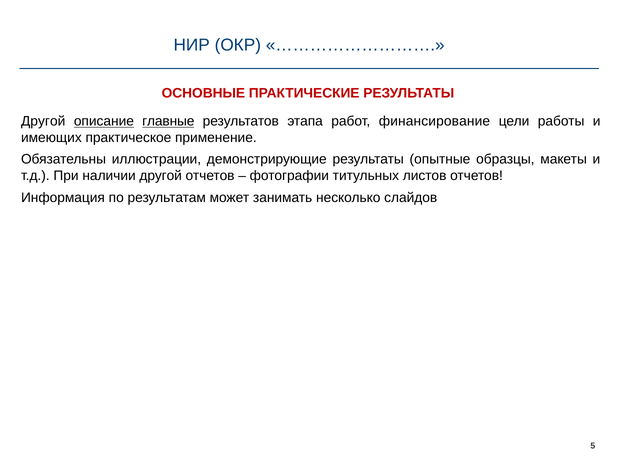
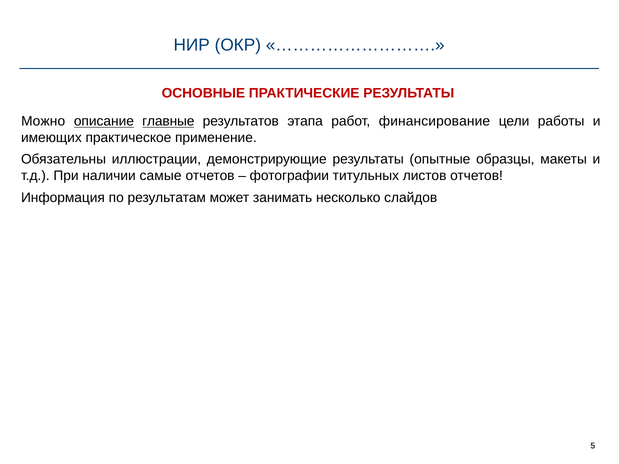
Другой: Другой -> Можно (43, 121)
наличии другой: другой -> самые (161, 176)
